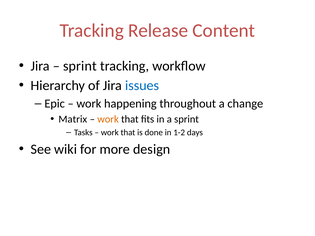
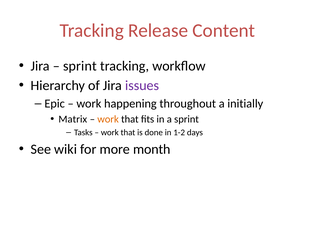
issues colour: blue -> purple (142, 86)
change: change -> initially (245, 104)
design: design -> month (152, 149)
